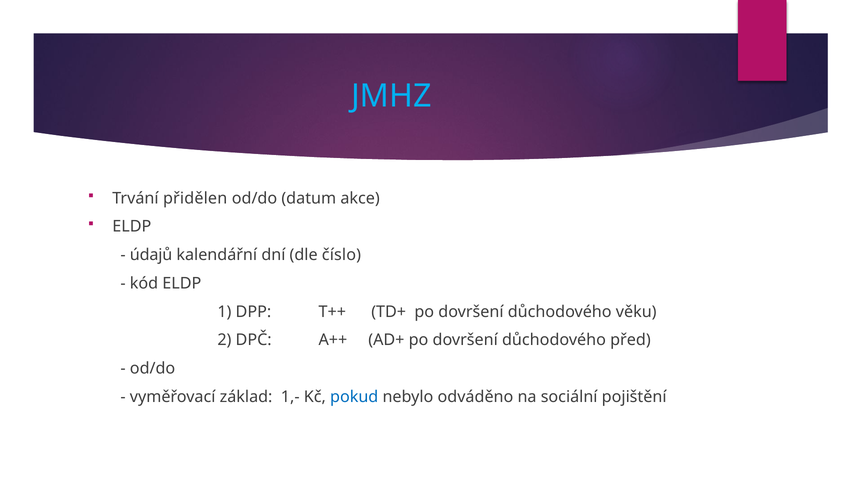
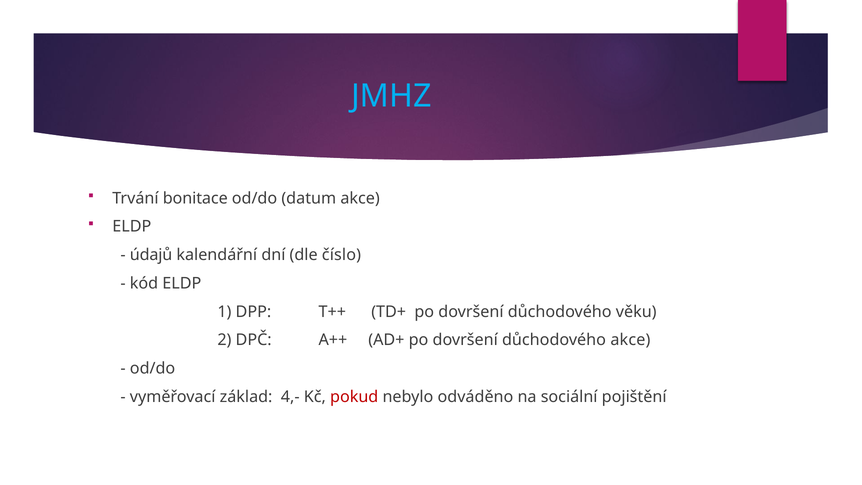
přidělen: přidělen -> bonitace (195, 198)
důchodového před: před -> akce (630, 340)
1,-: 1,- -> 4,- (290, 397)
pokud colour: blue -> red (354, 397)
